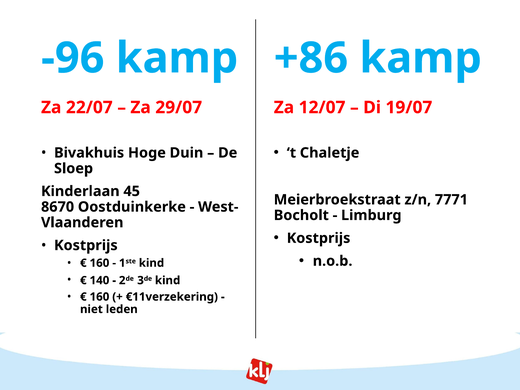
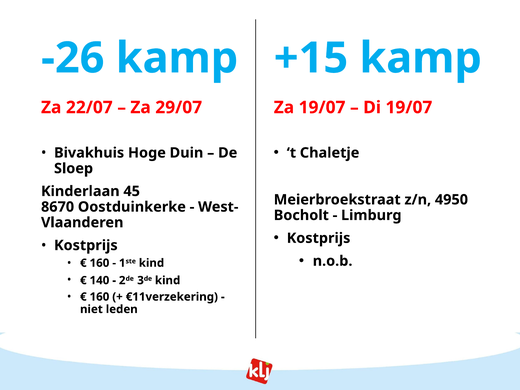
-96: -96 -> -26 (73, 58)
+86: +86 -> +15 (311, 58)
Za 12/07: 12/07 -> 19/07 (322, 107)
7771: 7771 -> 4950 (451, 200)
